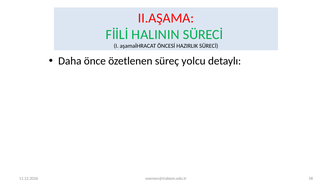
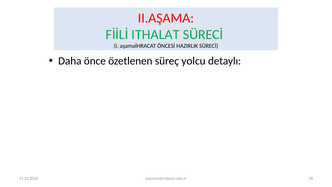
HALININ: HALININ -> ITHALAT (156, 35)
